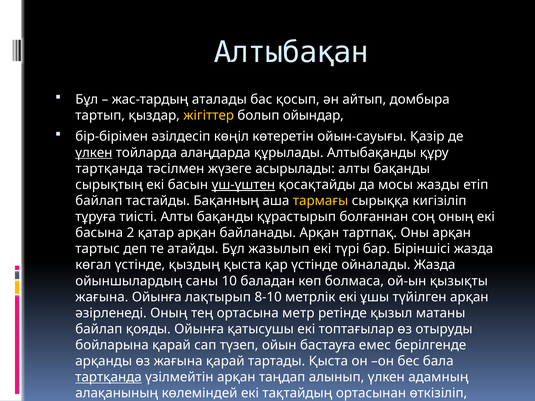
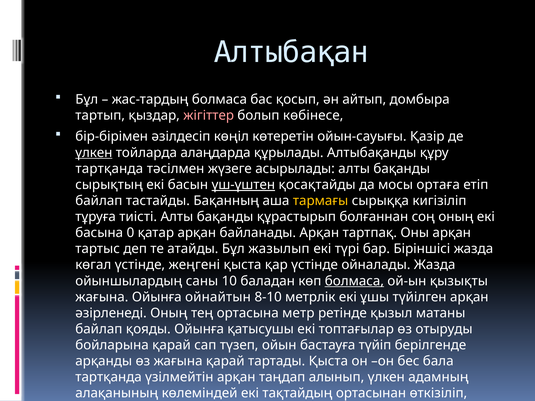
жас-тардың аталады: аталады -> болмаса (219, 99)
жігіттер colour: yellow -> pink (209, 115)
ойындар: ойындар -> көбінесе (313, 115)
жазды: жазды -> ортаға (438, 185)
2: 2 -> 0 (130, 233)
қыздың: қыздың -> жеңгені (194, 265)
болмаса underline: none -> present (354, 281)
лақтырып: лақтырып -> ойнайтын (218, 297)
емес: емес -> түйіп (375, 345)
тартқанда underline: present -> none (109, 377)
